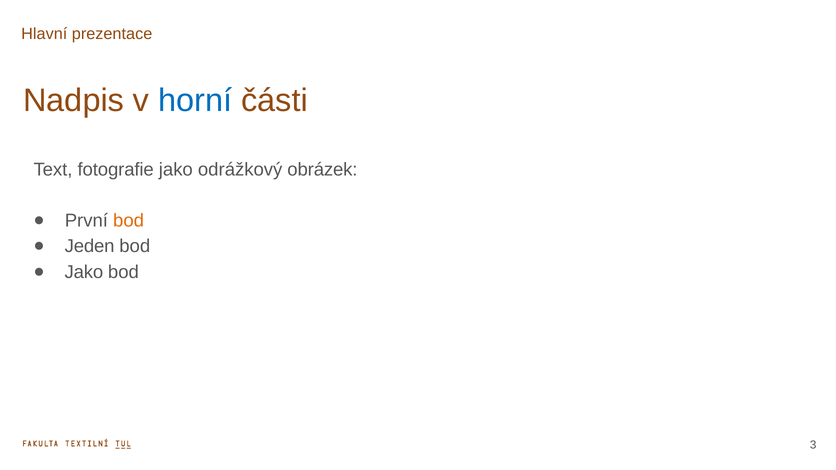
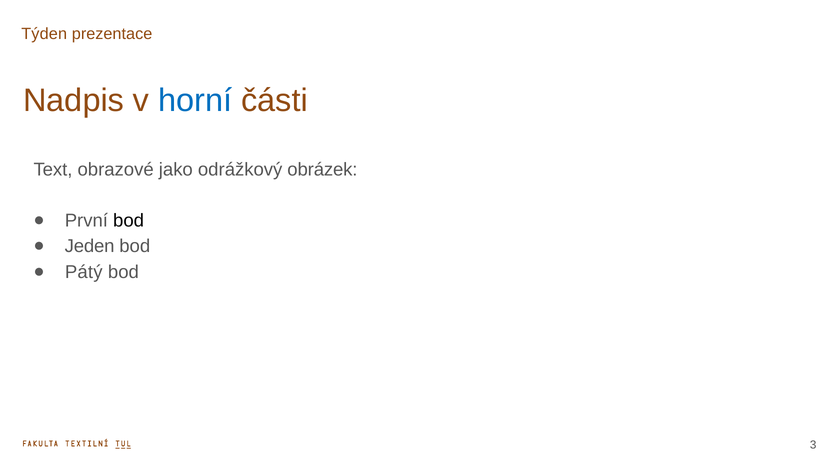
Hlavní: Hlavní -> Týden (44, 34)
fotografie: fotografie -> obrazové (116, 170)
bod colour: orange -> black (129, 221)
Jako: Jako -> Pátý (84, 272)
